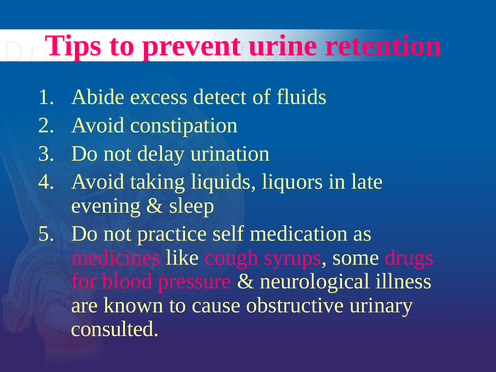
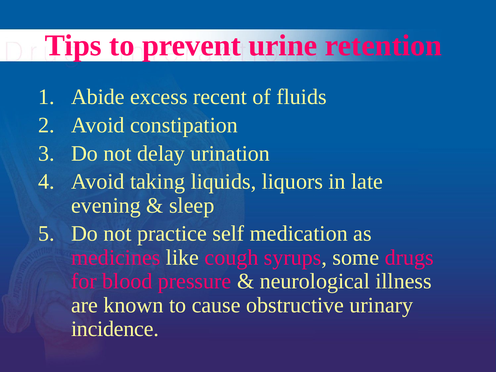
detect: detect -> recent (220, 97)
consulted: consulted -> incidence (115, 329)
